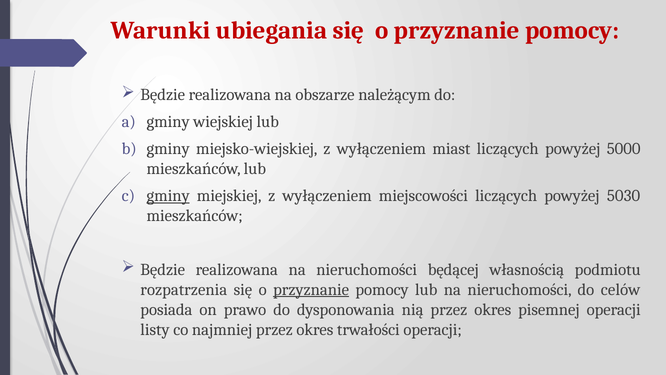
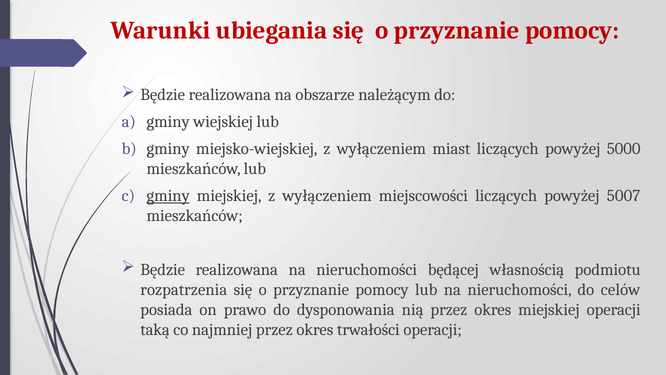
5030: 5030 -> 5007 (624, 195)
przyznanie underline: present -> none (311, 289)
okres pisemnej: pisemnej -> miejskiej (549, 309)
listy: listy -> taką (155, 329)
